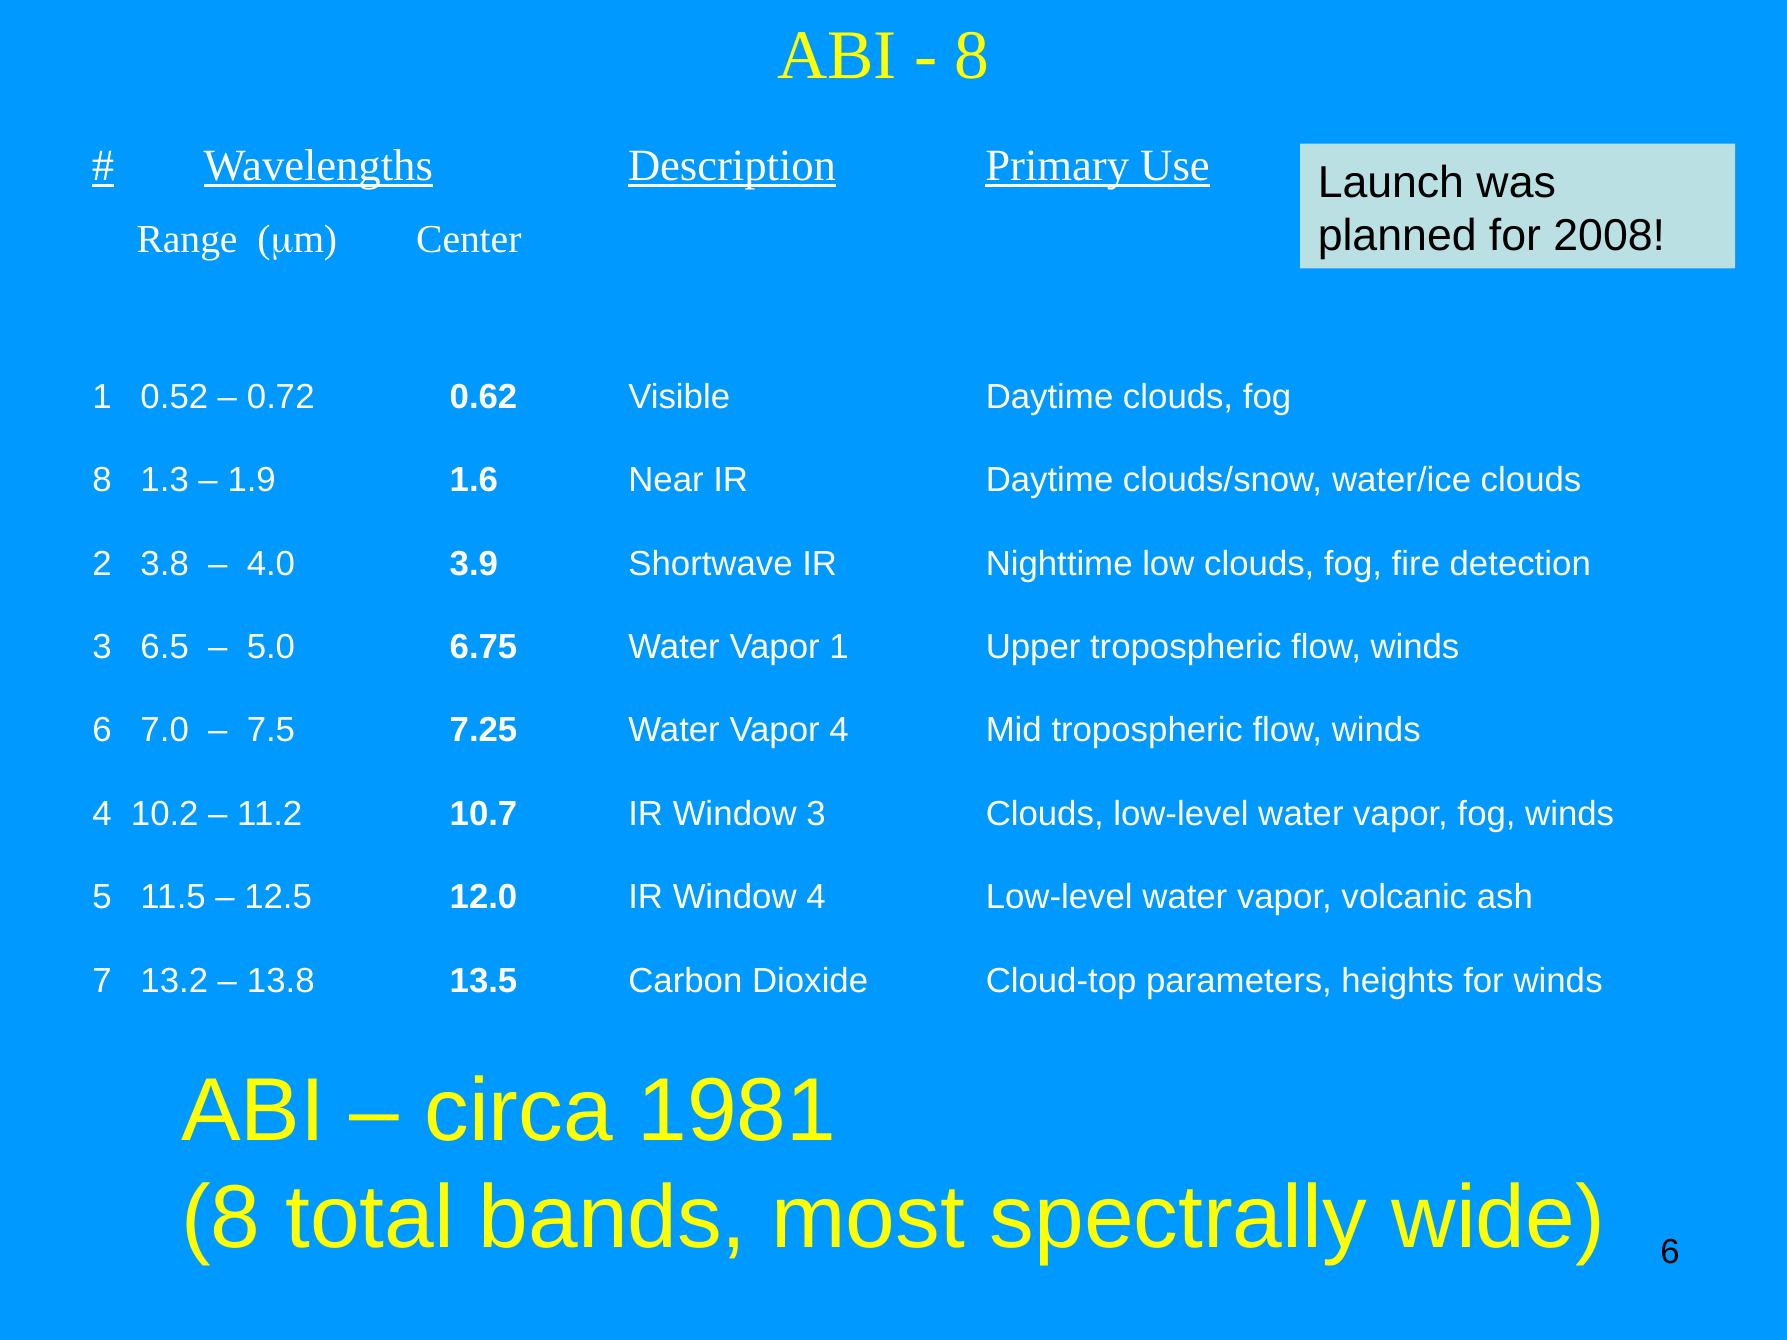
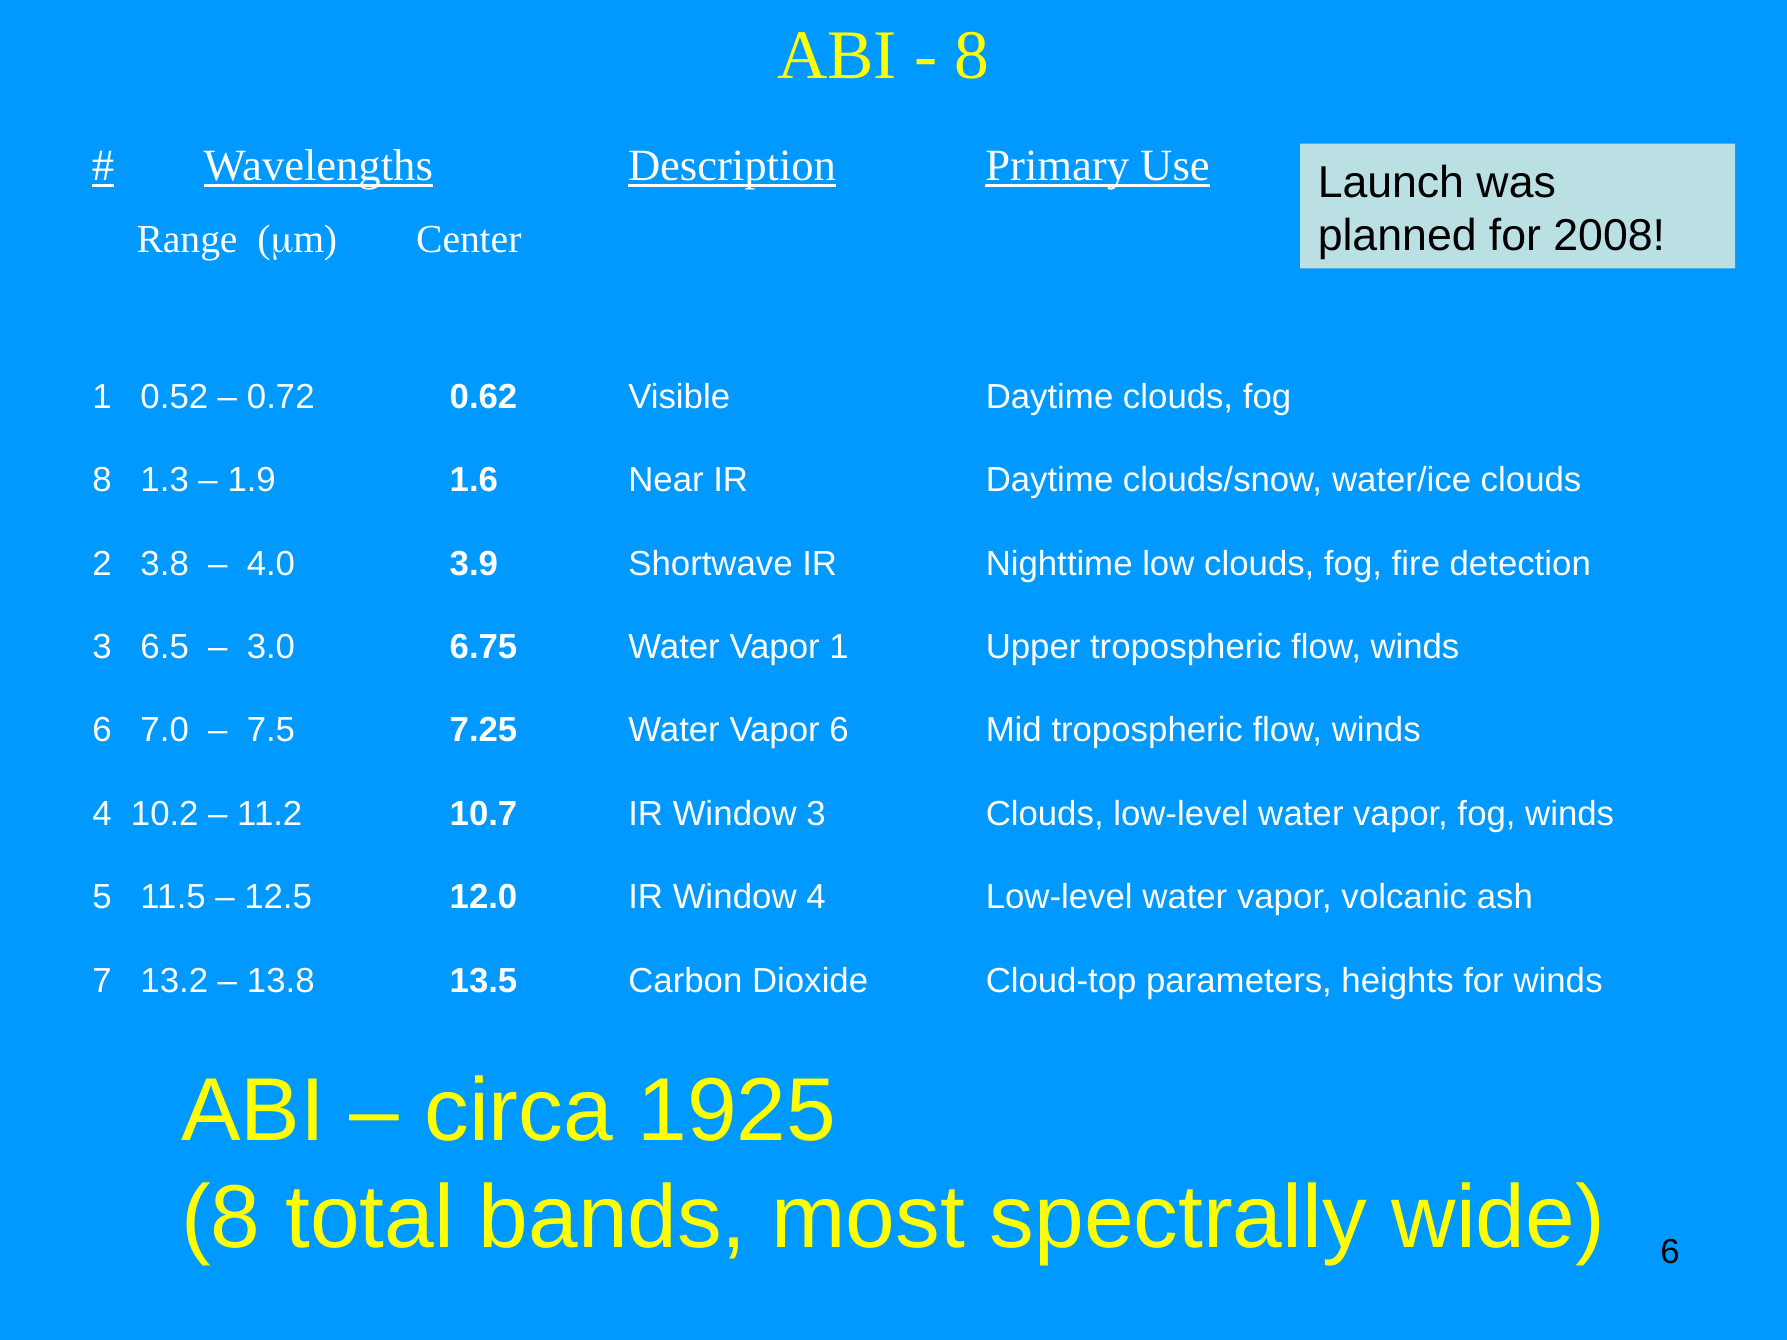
5.0: 5.0 -> 3.0 (271, 647)
Vapor 4: 4 -> 6 (839, 731)
1981: 1981 -> 1925 (737, 1111)
